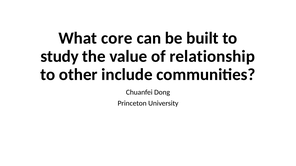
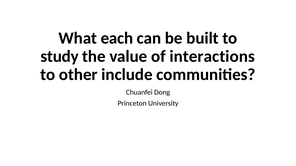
core: core -> each (117, 38)
relationship: relationship -> interactions (212, 57)
